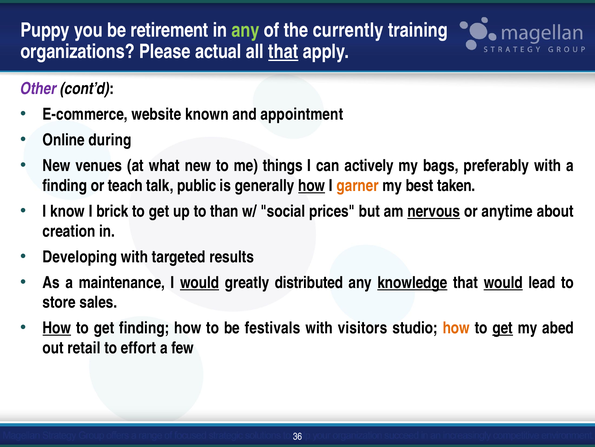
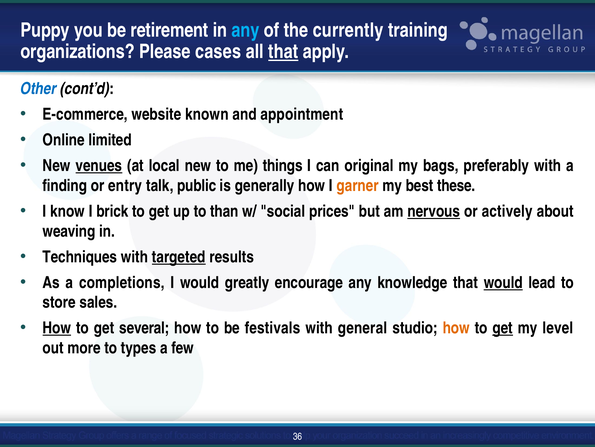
any colour: light green -> light blue (246, 30)
actual: actual -> cases (218, 52)
Other colour: purple -> blue (38, 89)
during: during -> limited (110, 140)
venues underline: none -> present (99, 166)
what: what -> local (164, 166)
actively: actively -> original (369, 166)
teach: teach -> entry (125, 185)
how underline: present -> none (312, 185)
taken: taken -> these (456, 185)
anytime: anytime -> actively (507, 211)
creation: creation -> weaving (69, 231)
Developing: Developing -> Techniques (80, 256)
targeted underline: none -> present (179, 256)
maintenance: maintenance -> completions (122, 282)
would underline: present -> none (200, 282)
distributed: distributed -> encourage (309, 282)
knowledge underline: present -> none (412, 282)
get finding: finding -> several (144, 328)
visitors: visitors -> general (363, 328)
abed: abed -> level (558, 328)
retail: retail -> more (84, 347)
effort: effort -> types (139, 347)
